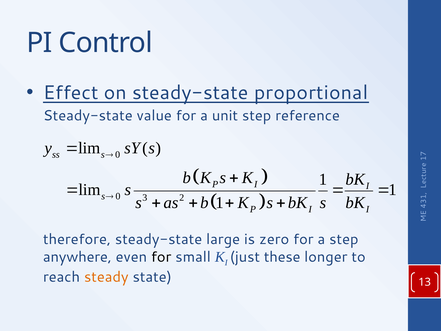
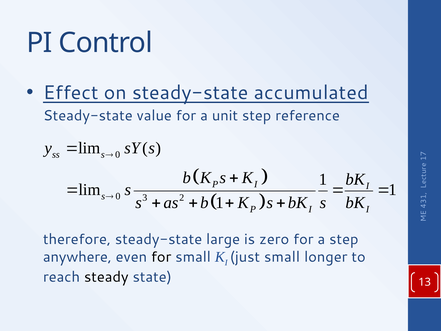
proportional: proportional -> accumulated (311, 92)
just these: these -> small (282, 257)
steady colour: orange -> black (106, 277)
